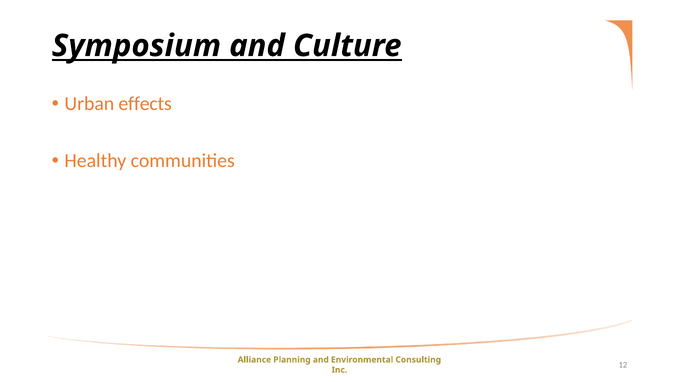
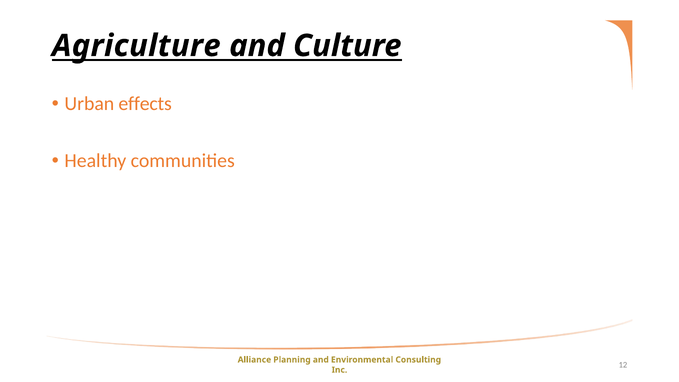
Symposium: Symposium -> Agriculture (136, 46)
